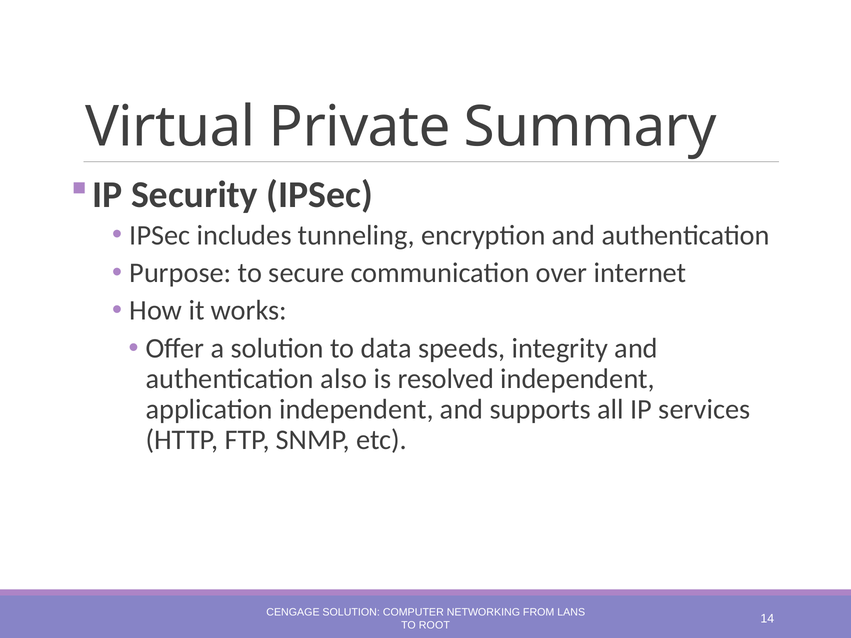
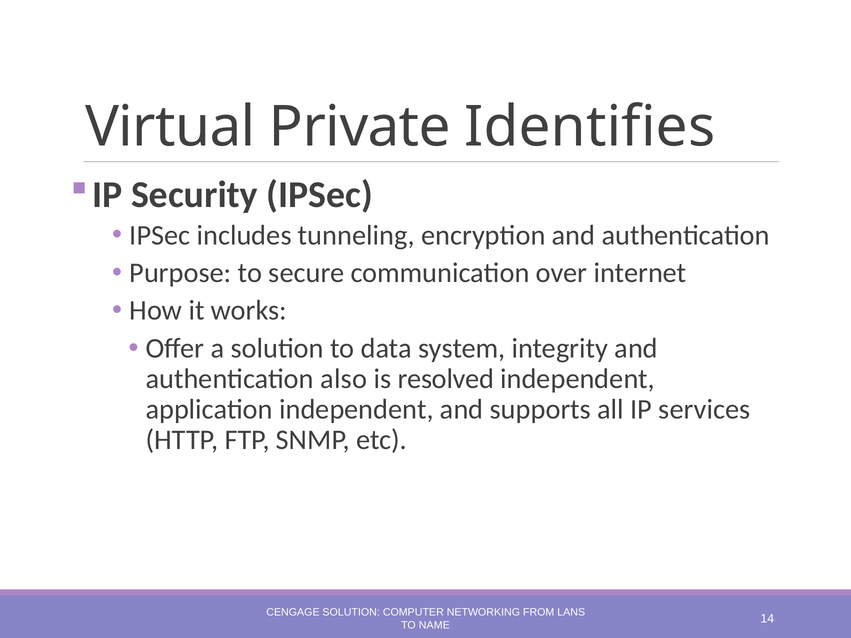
Summary: Summary -> Identifies (590, 127)
speeds: speeds -> system (462, 348)
ROOT: ROOT -> NAME (434, 625)
